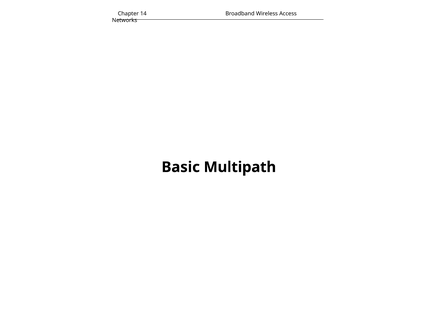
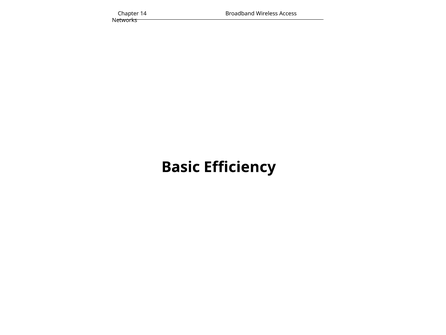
Multipath: Multipath -> Efficiency (240, 167)
